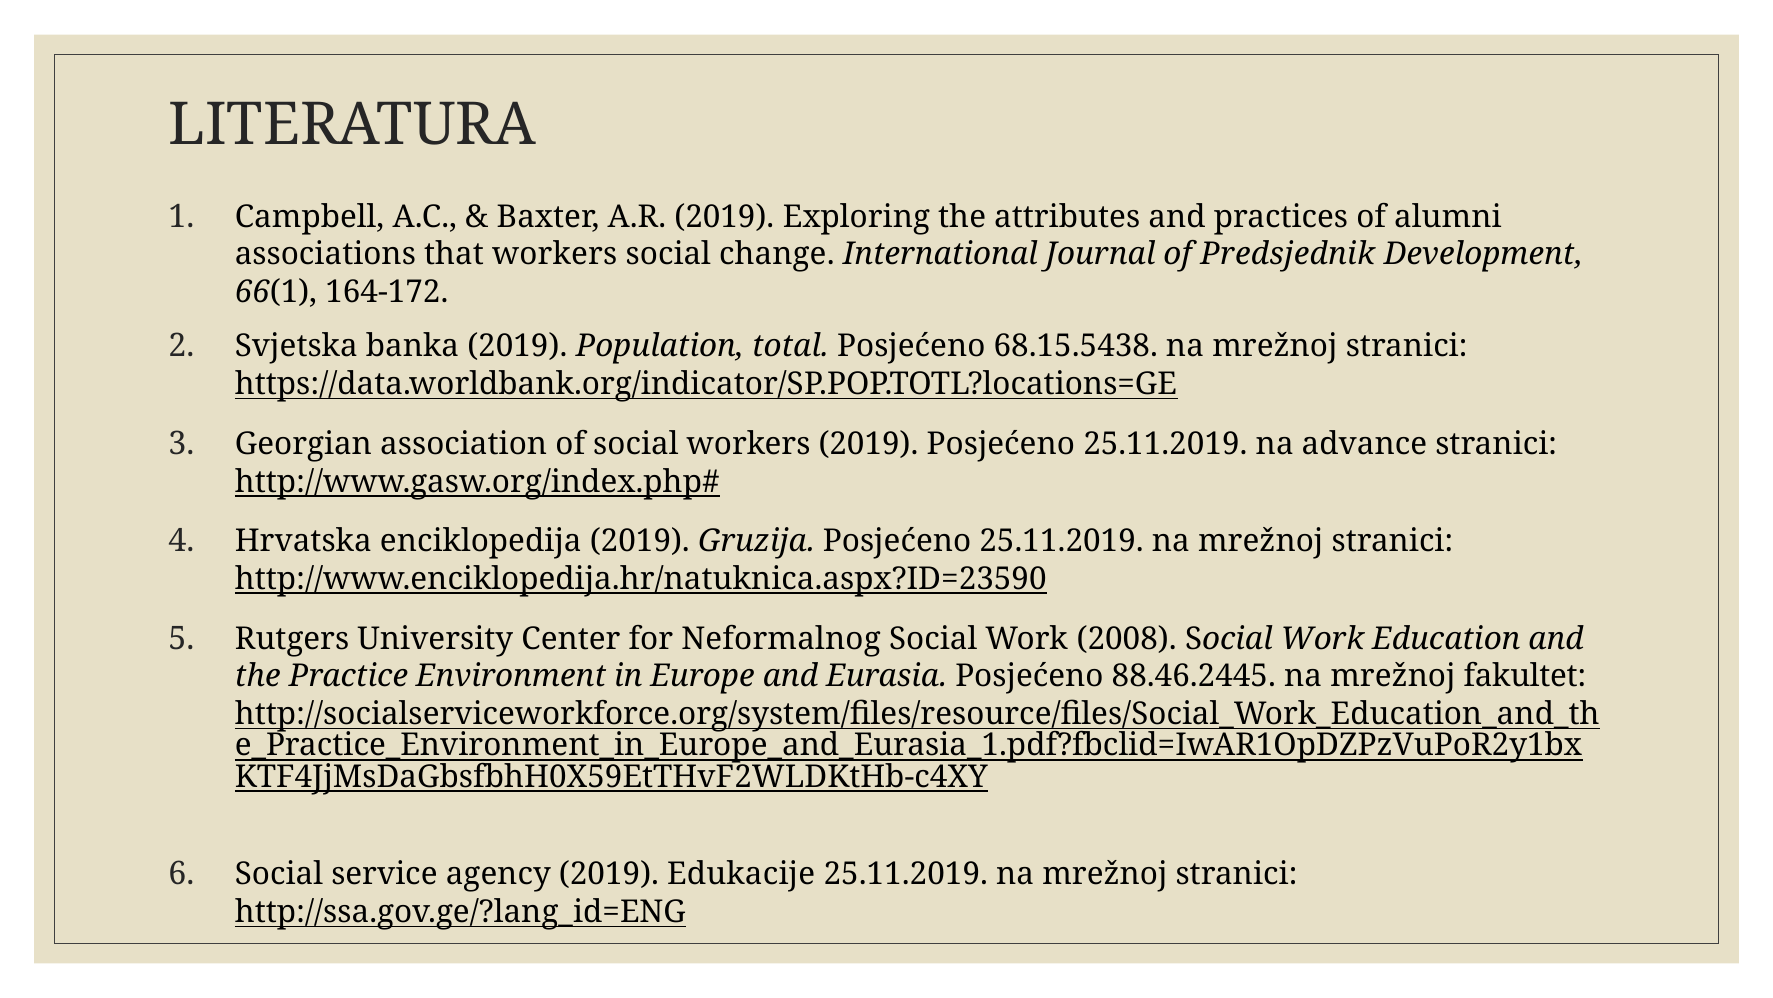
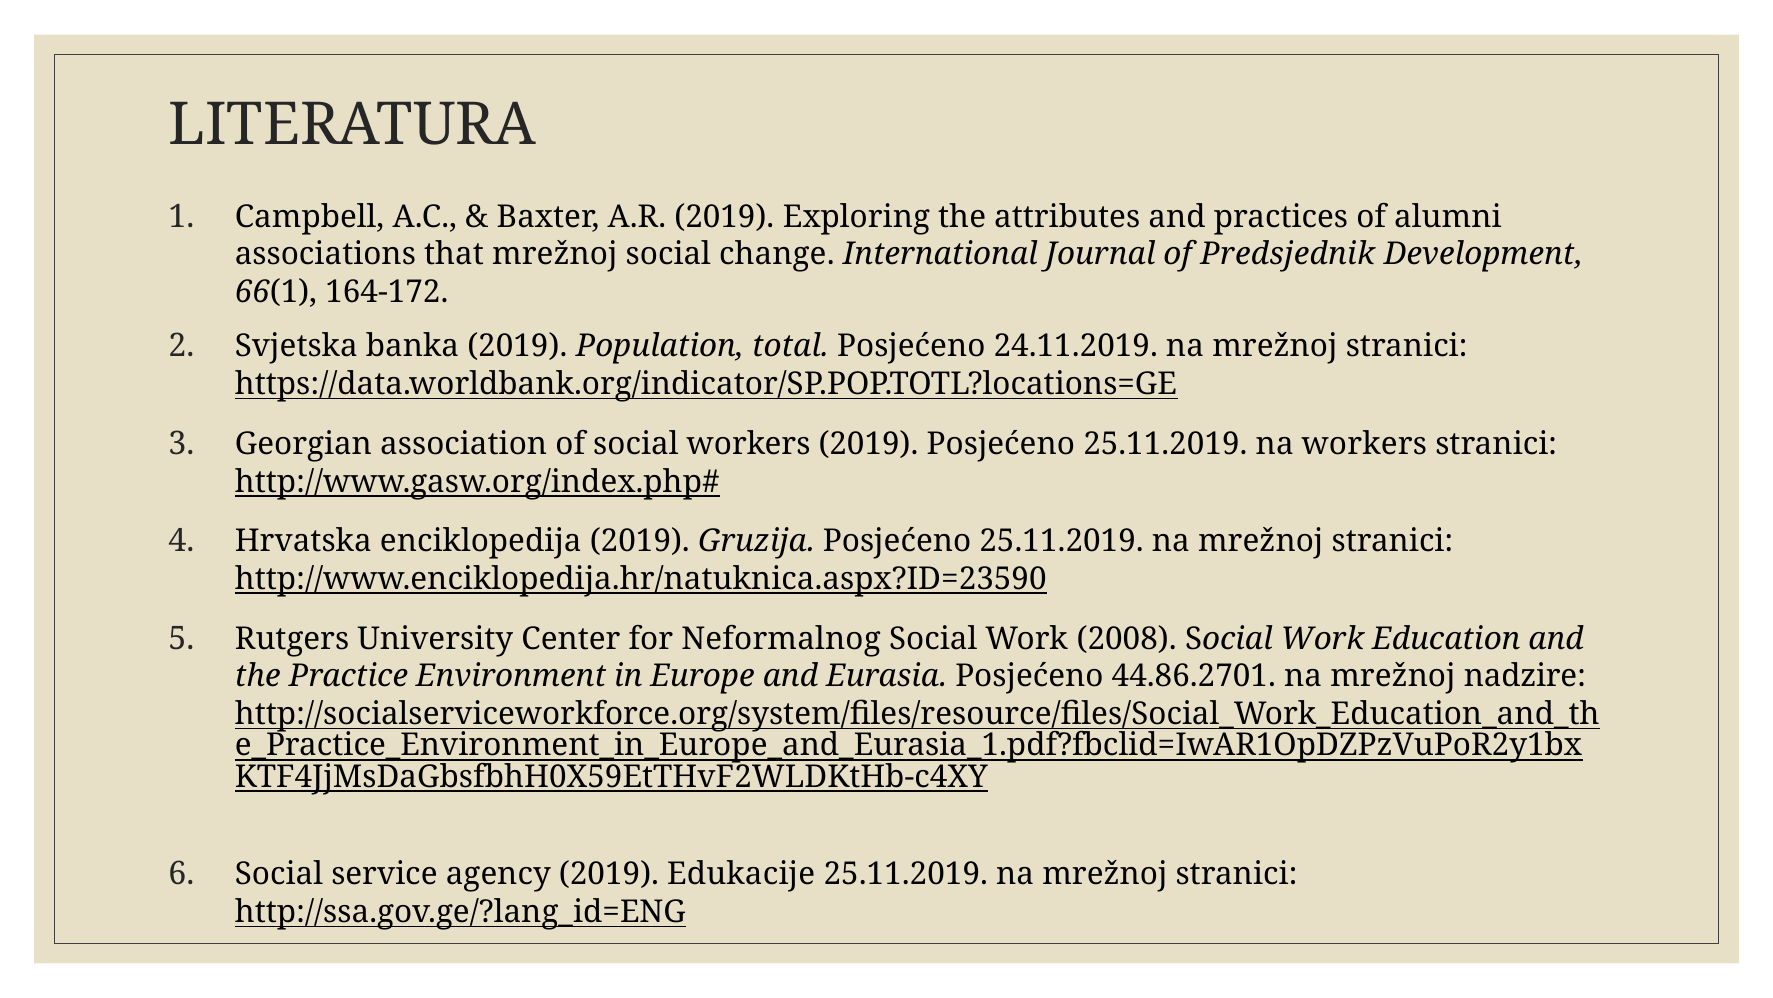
that workers: workers -> mrežnoj (555, 254)
68.15.5438: 68.15.5438 -> 24.11.2019 (1076, 346)
na advance: advance -> workers (1364, 444)
88.46.2445: 88.46.2445 -> 44.86.2701 (1194, 676)
fakultet: fakultet -> nadzire (1525, 676)
